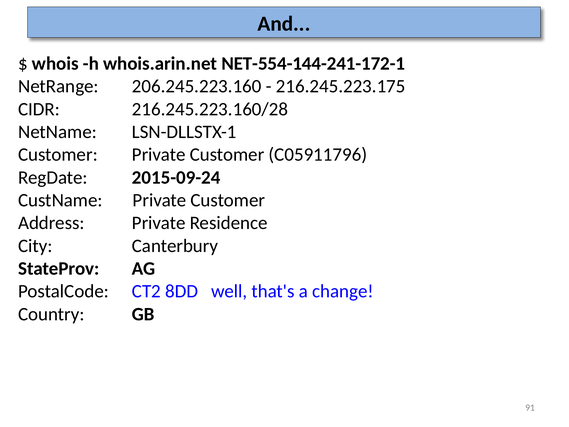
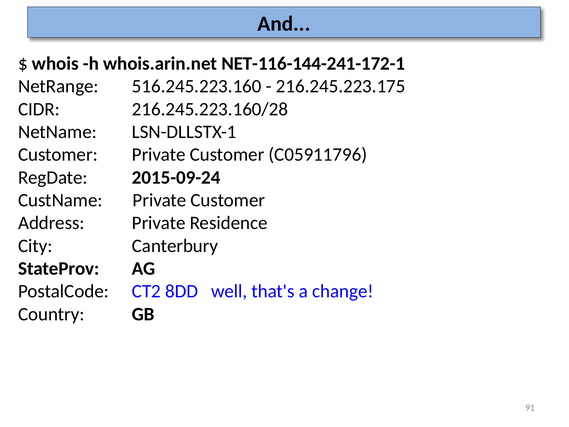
NET-554-144-241-172-1: NET-554-144-241-172-1 -> NET-116-144-241-172-1 (313, 64)
206.245.223.160: 206.245.223.160 -> 516.245.223.160 (197, 86)
